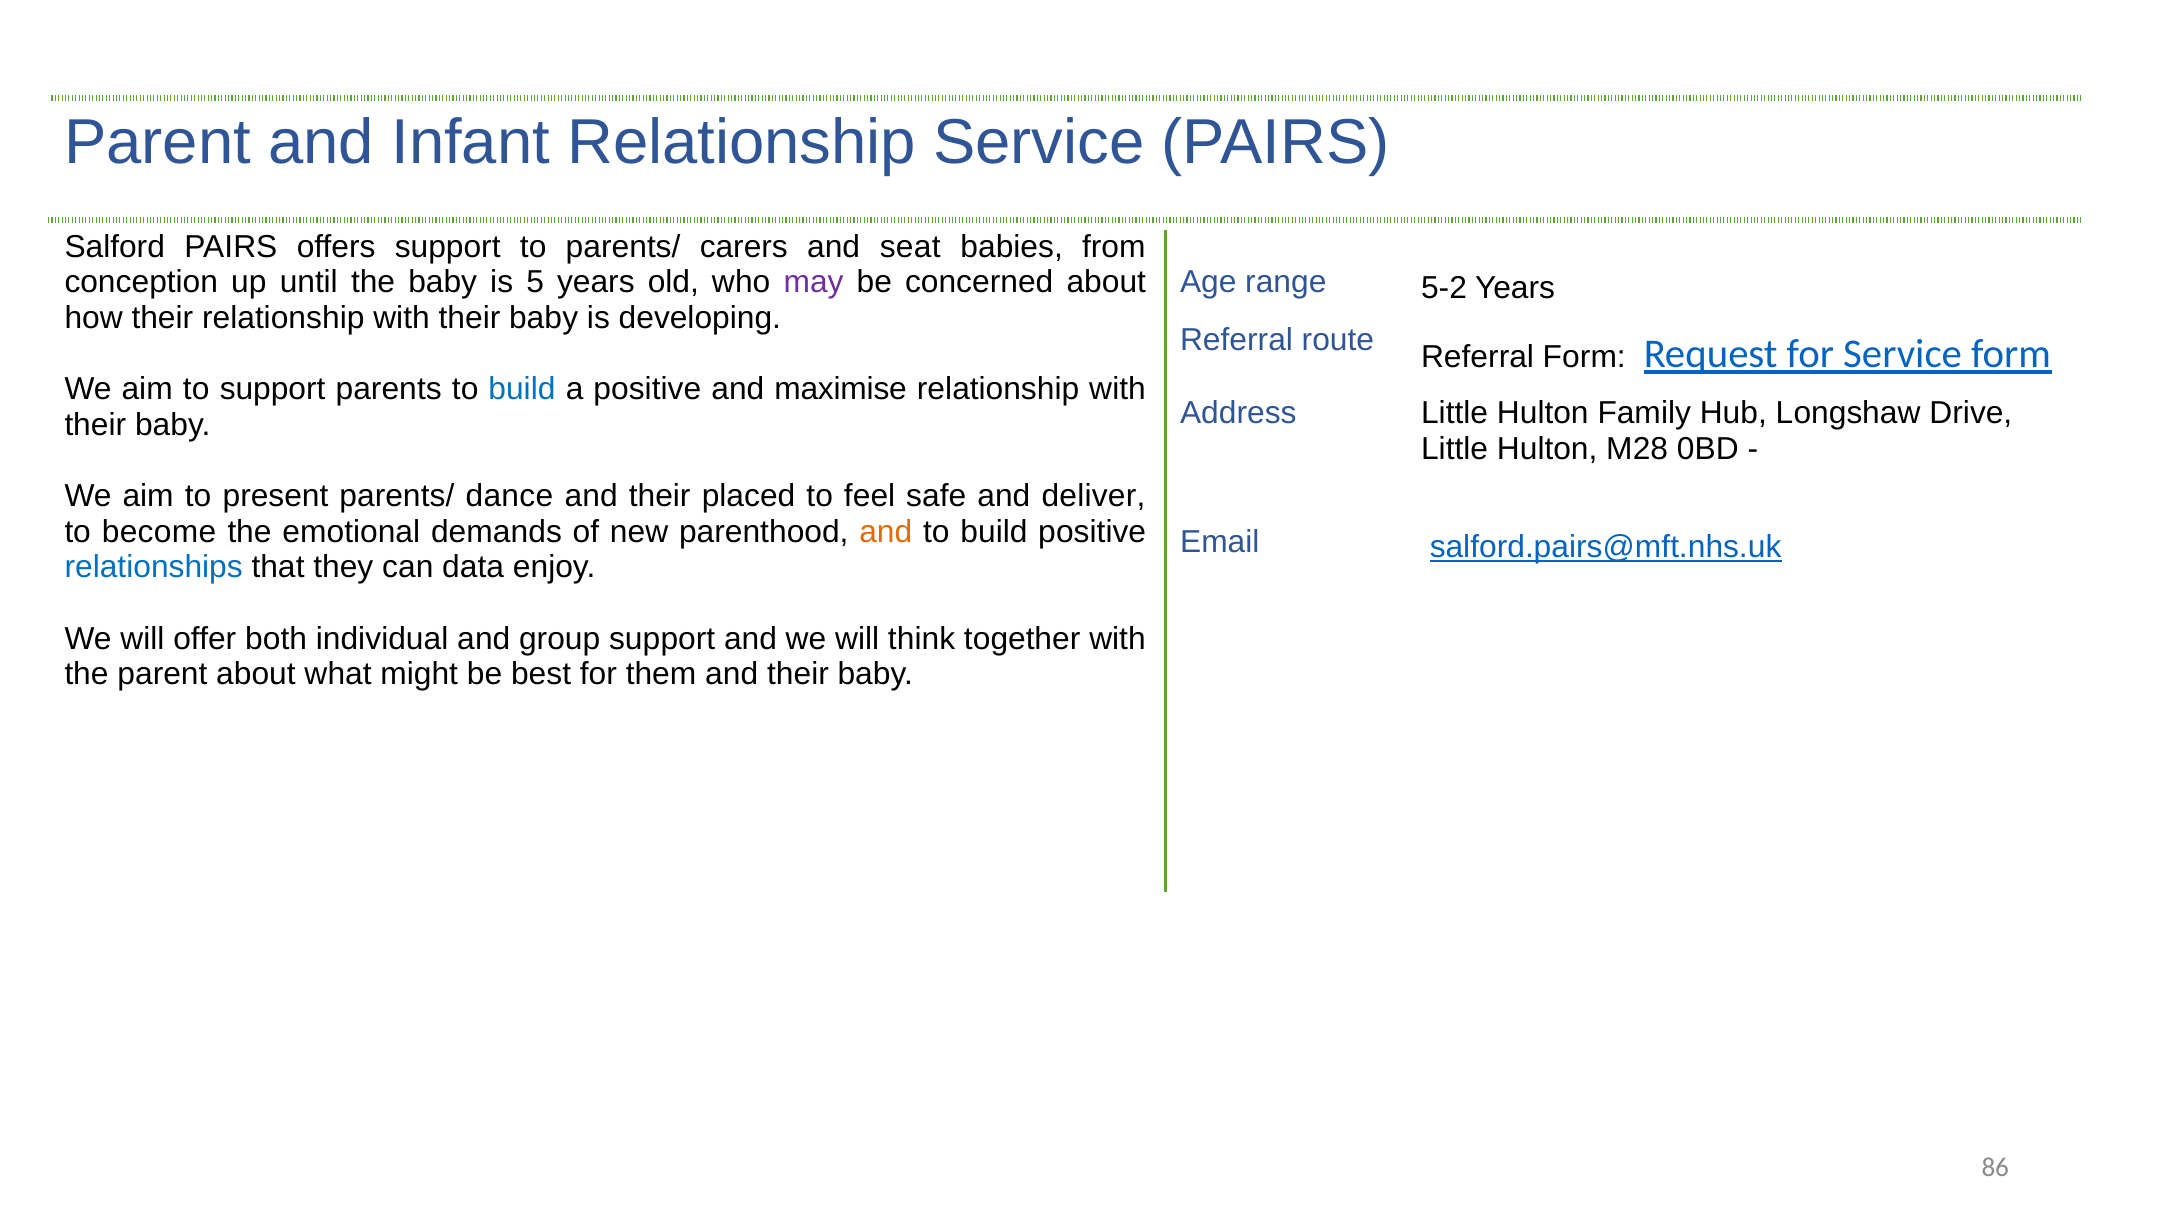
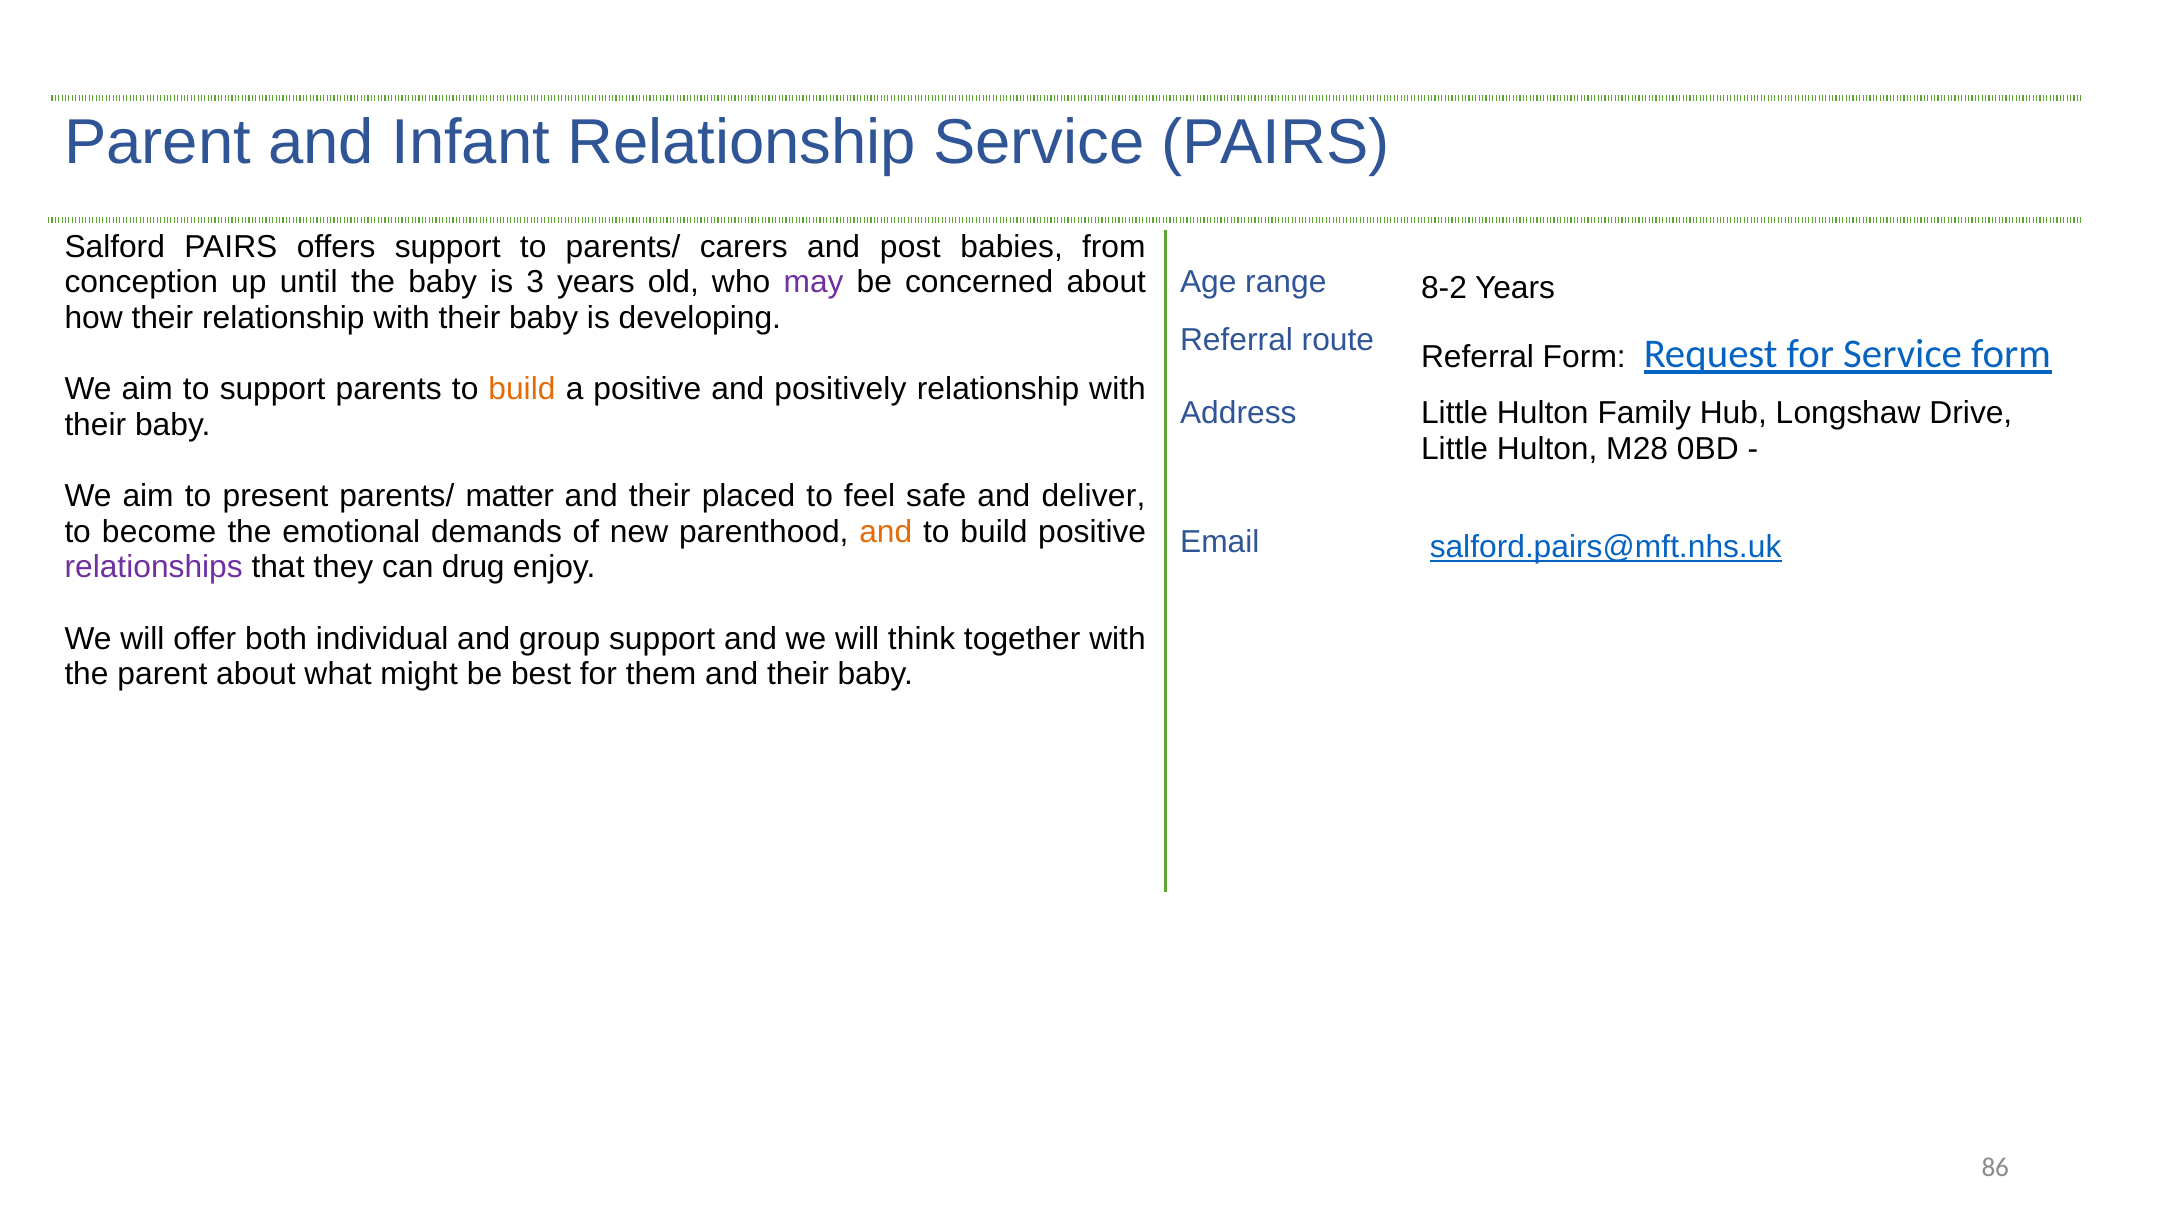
seat: seat -> post (910, 247)
5: 5 -> 3 (535, 283)
5-2: 5-2 -> 8-2 (1444, 288)
build colour: blue -> orange (522, 389)
maximise: maximise -> positively (840, 389)
dance: dance -> matter (510, 496)
relationships colour: blue -> purple (154, 568)
data: data -> drug (473, 568)
